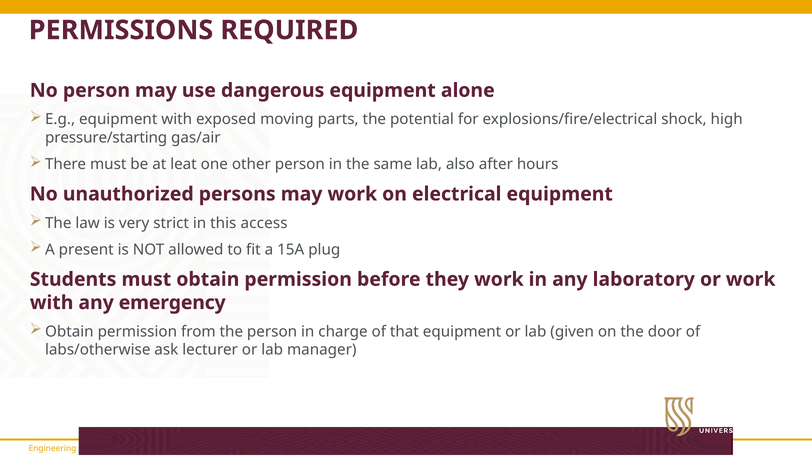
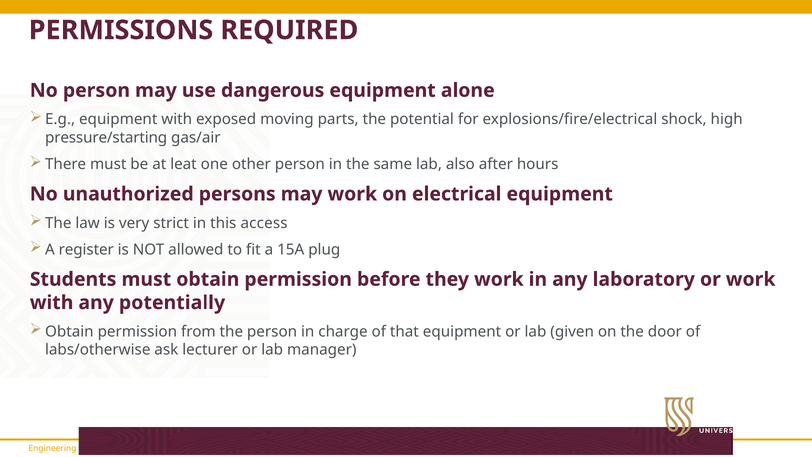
present: present -> register (86, 250)
emergency: emergency -> potentially (172, 303)
